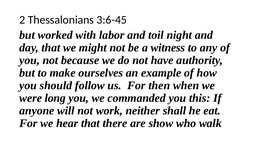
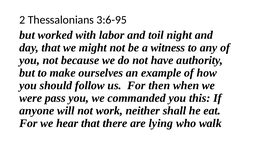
3:6-45: 3:6-45 -> 3:6-95 (112, 20)
long: long -> pass (55, 98)
show: show -> lying (161, 123)
